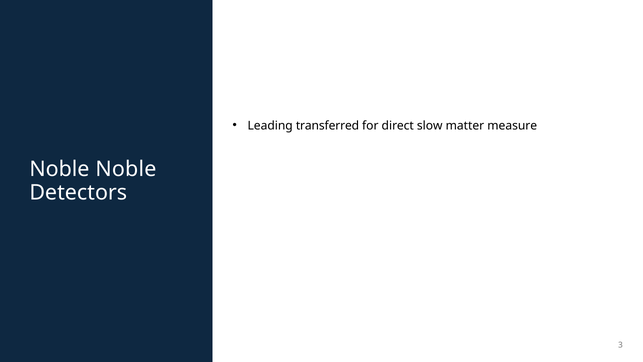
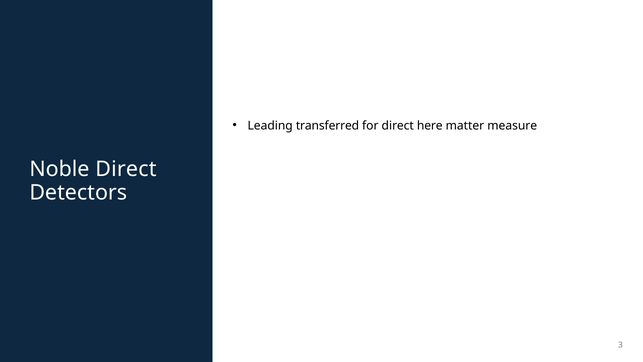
slow: slow -> here (430, 125)
Noble Noble: Noble -> Direct (126, 169)
